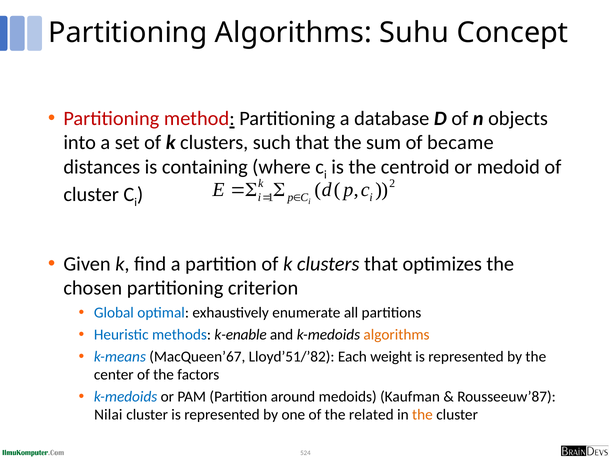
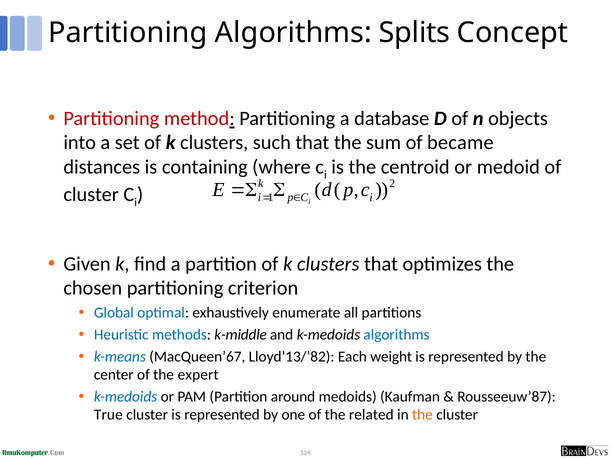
Suhu: Suhu -> Splits (414, 33)
k-enable: k-enable -> k-middle (241, 335)
algorithms colour: orange -> blue (397, 335)
Lloyd’51/’82: Lloyd’51/’82 -> Lloyd’13/’82 (292, 357)
factors: factors -> expert (198, 375)
Nilai: Nilai -> True (108, 415)
